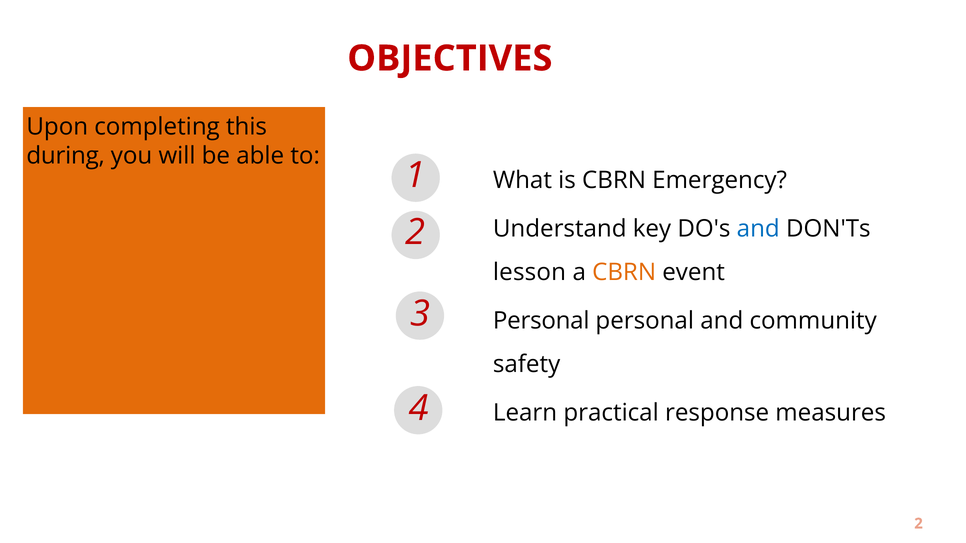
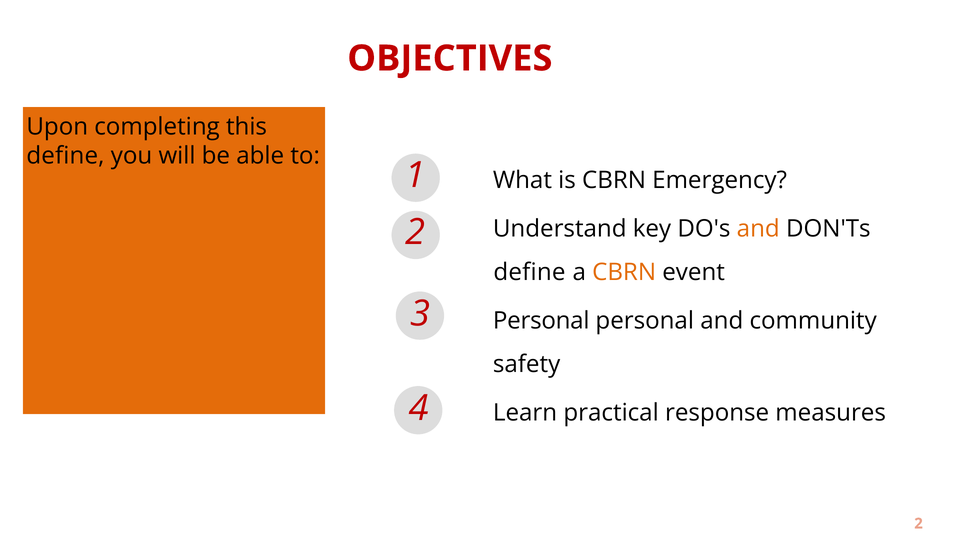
during: during -> define (65, 156)
and colour: blue -> orange (758, 229)
lesson: lesson -> define (529, 272)
